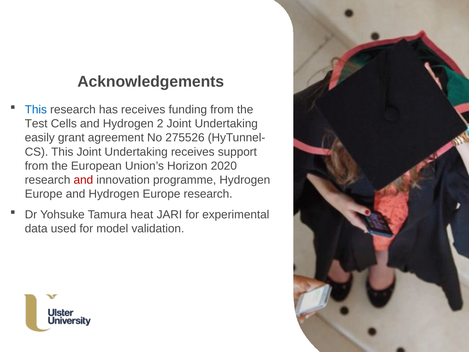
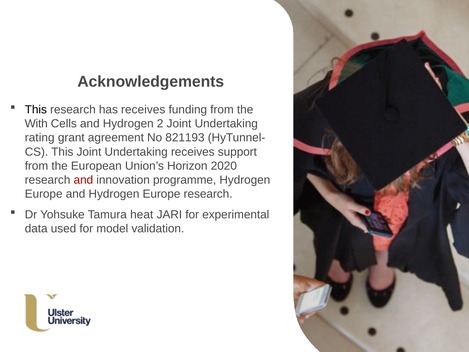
This colour: blue -> black (36, 110)
Test: Test -> With (36, 124)
easily: easily -> rating (40, 138)
275526: 275526 -> 821193 (185, 138)
